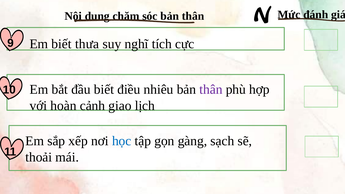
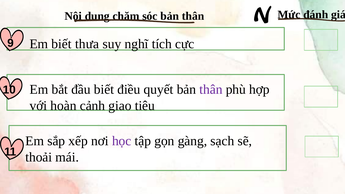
nhiêu: nhiêu -> quyết (159, 90)
lịch: lịch -> tiêu (145, 106)
học colour: blue -> purple (122, 141)
